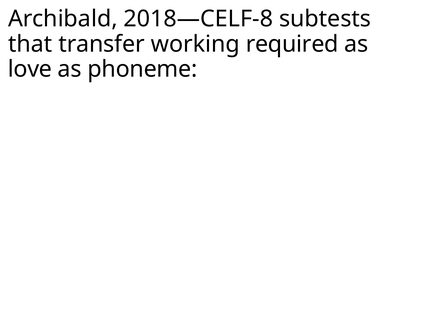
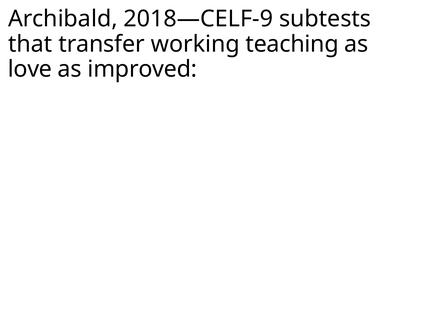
2018—CELF-8: 2018—CELF-8 -> 2018—CELF-9 (198, 19)
required: required -> teaching (292, 44)
phoneme: phoneme -> improved (142, 69)
